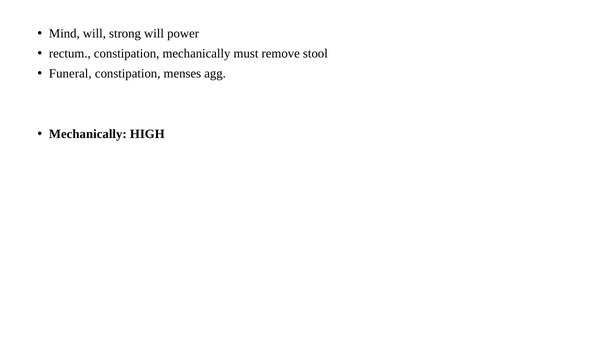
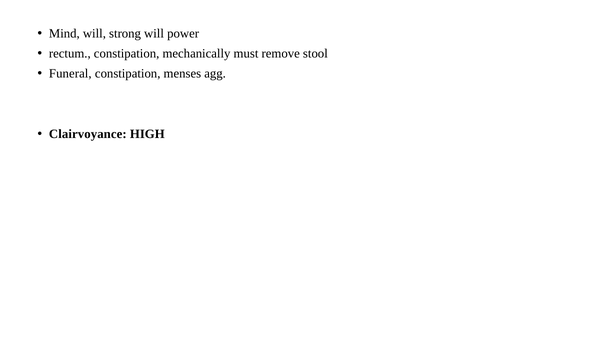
Mechanically: Mechanically -> Clairvoyance (88, 134)
